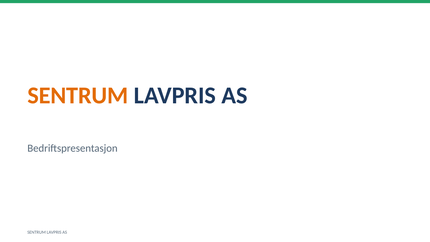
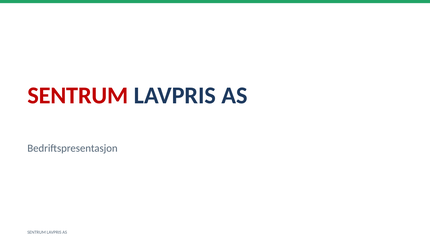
SENTRUM colour: orange -> red (78, 95)
